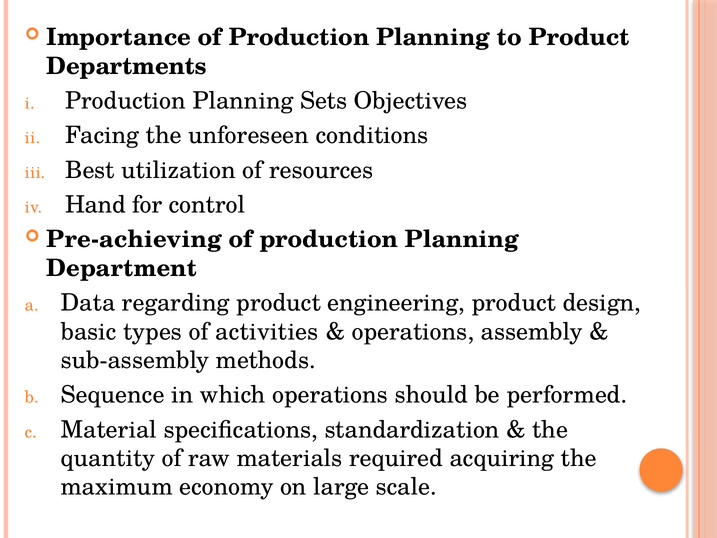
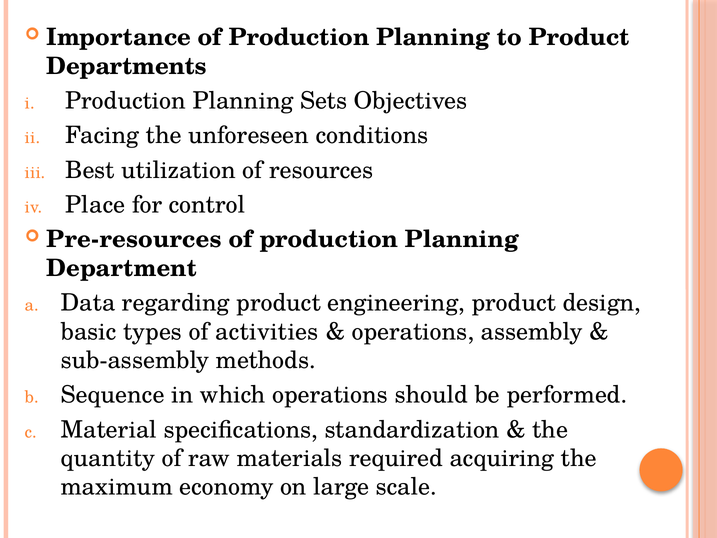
Hand: Hand -> Place (95, 205)
Pre-achieving: Pre-achieving -> Pre-resources (134, 239)
